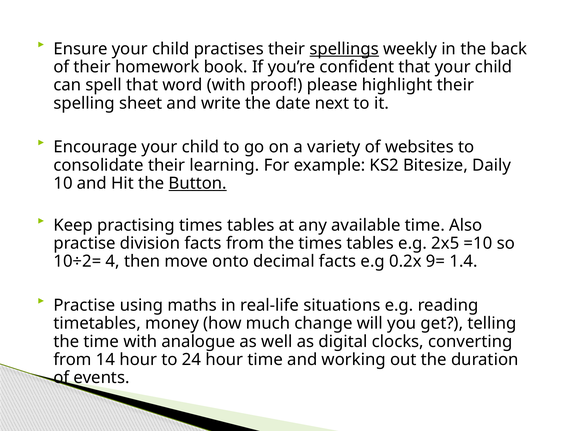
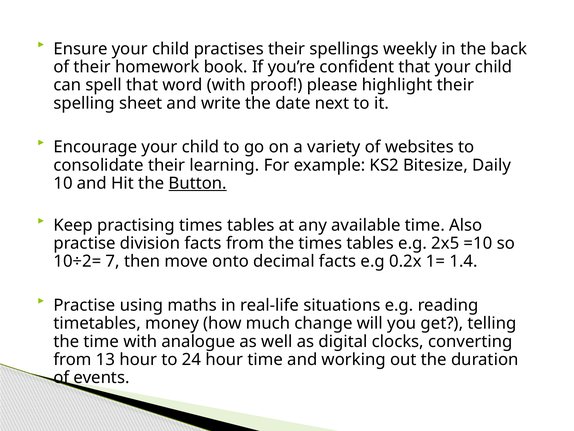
spellings underline: present -> none (344, 49)
4: 4 -> 7 (113, 261)
9=: 9= -> 1= (436, 261)
14: 14 -> 13 (105, 359)
